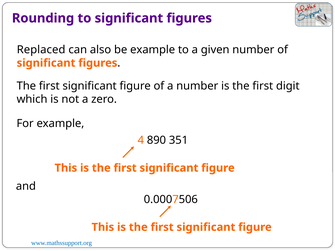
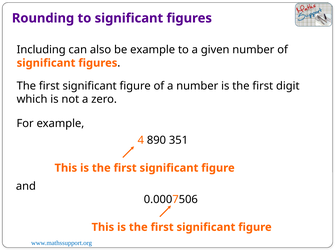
Replaced: Replaced -> Including (41, 50)
